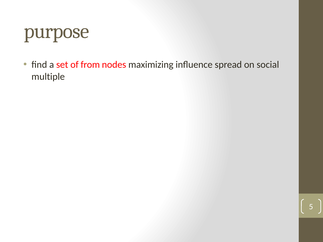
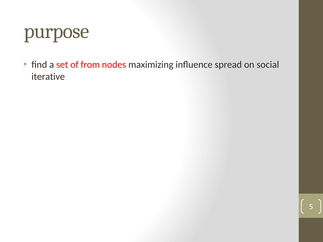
multiple: multiple -> iterative (48, 77)
